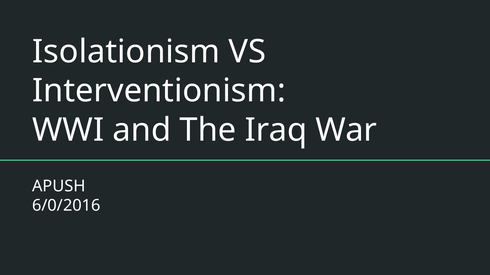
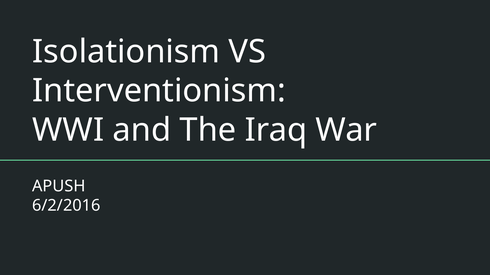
6/0/2016: 6/0/2016 -> 6/2/2016 (66, 206)
